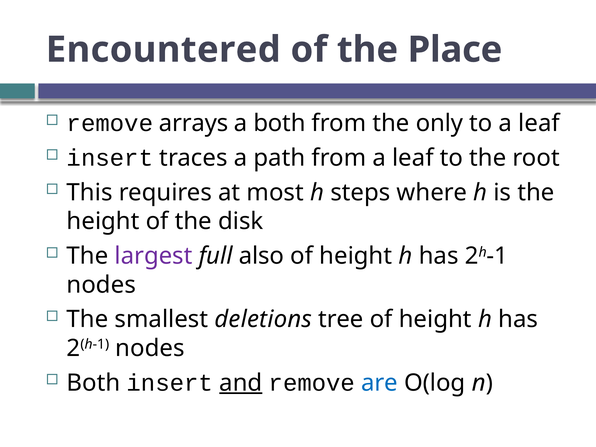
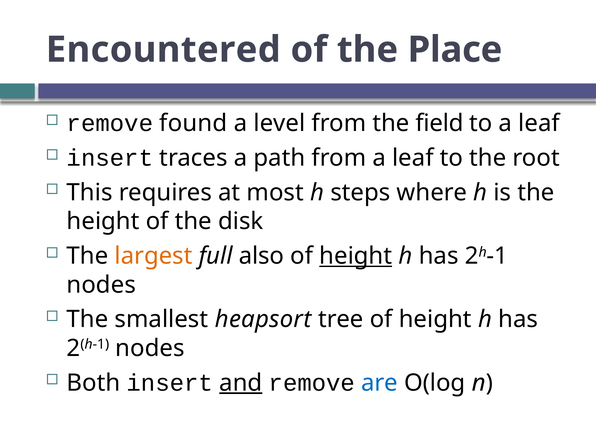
arrays: arrays -> found (193, 123)
a both: both -> level (279, 123)
only: only -> field (439, 123)
largest colour: purple -> orange (154, 256)
height underline: none -> present (356, 256)
deletions: deletions -> heapsort (263, 319)
